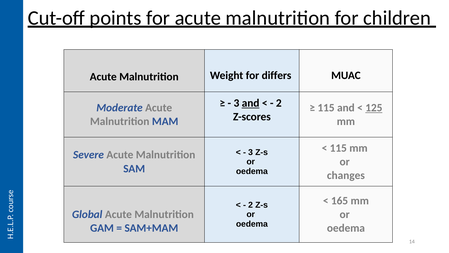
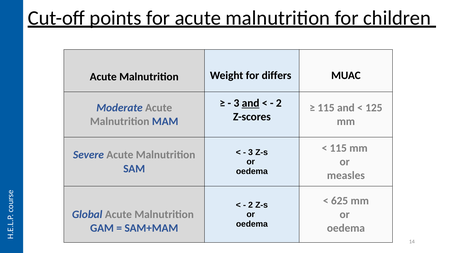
125 underline: present -> none (374, 108)
changes: changes -> measles (346, 175)
165: 165 -> 625 (340, 200)
